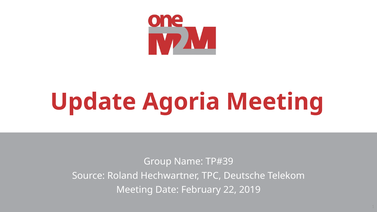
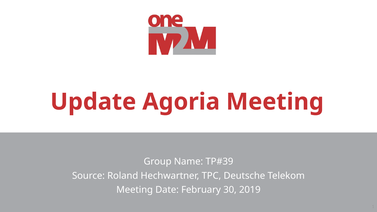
22: 22 -> 30 (230, 190)
